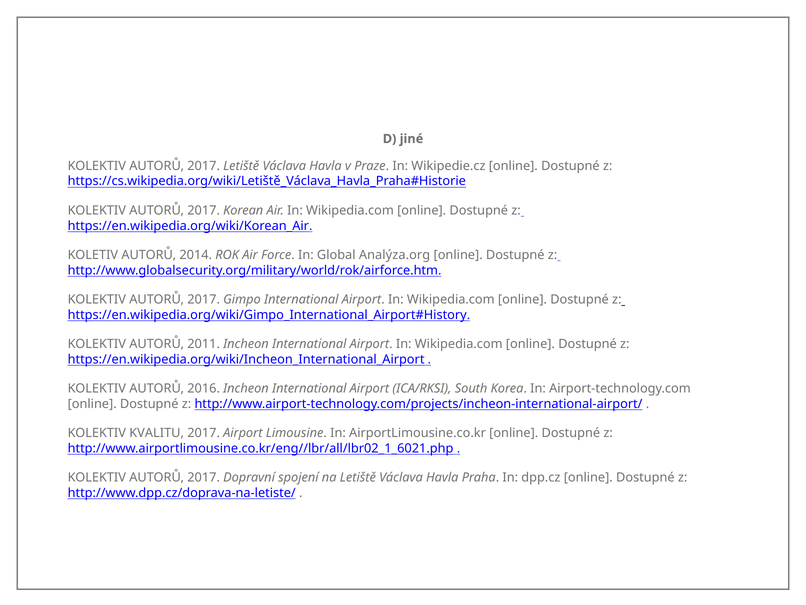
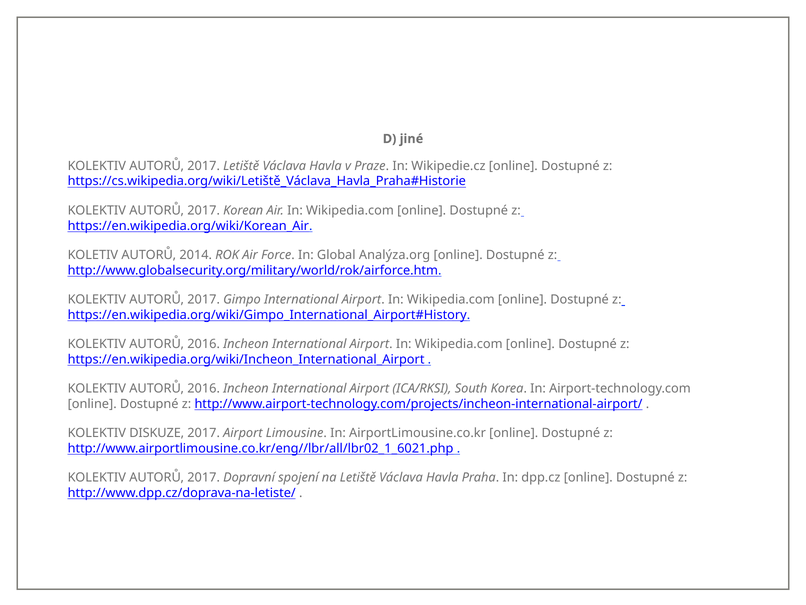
2011: 2011 -> 2016 (204, 344)
KVALITU: KVALITU -> DISKUZE (157, 433)
